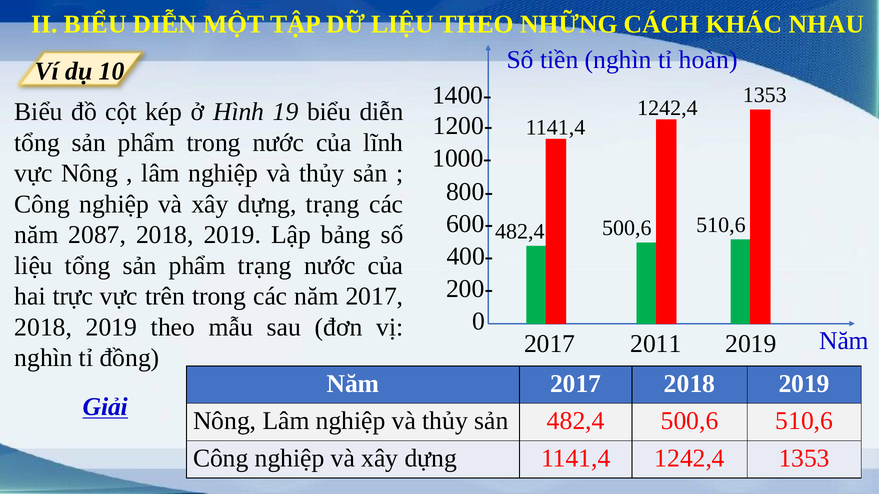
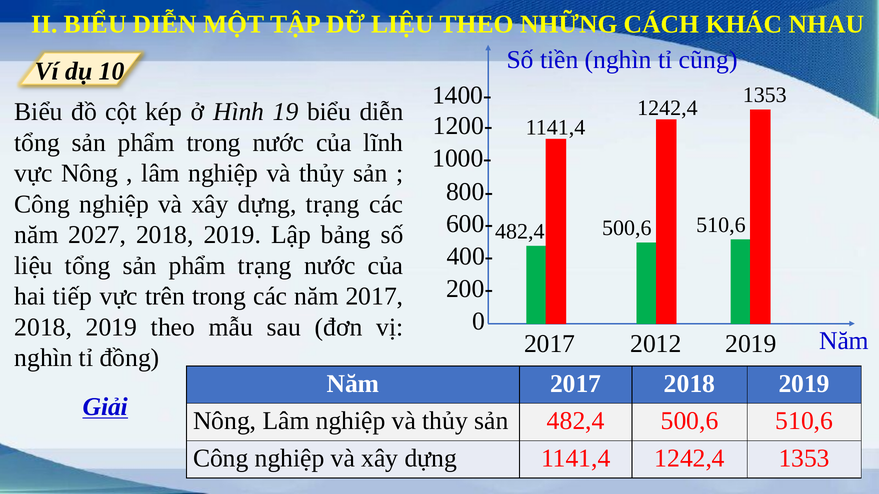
hoàn: hoàn -> cũng (708, 60)
2087: 2087 -> 2027 (97, 235)
trực: trực -> tiếp (73, 297)
2011: 2011 -> 2012 (656, 344)
